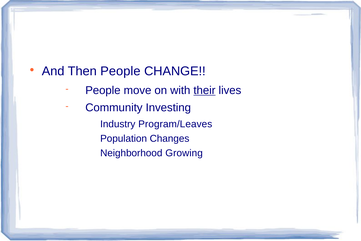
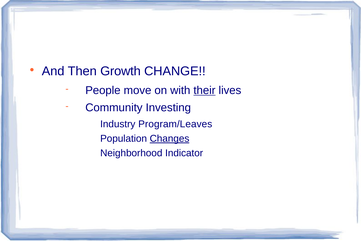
Then People: People -> Growth (121, 71)
Changes underline: none -> present (170, 138)
Growing: Growing -> Indicator (184, 153)
